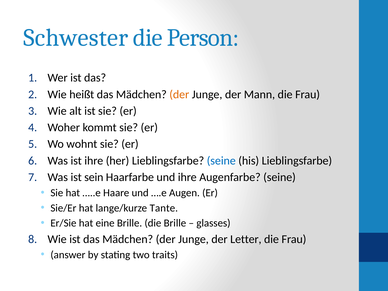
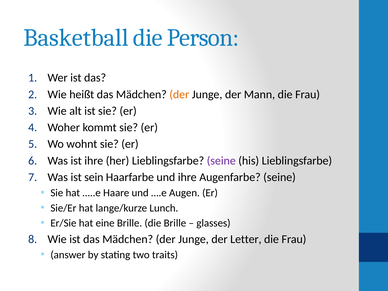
Schwester: Schwester -> Basketball (76, 38)
seine colour: blue -> purple (221, 161)
Tante: Tante -> Lunch (164, 208)
